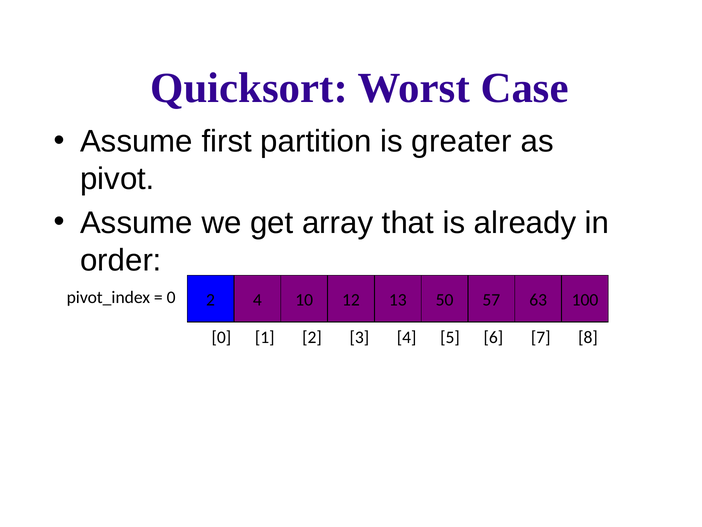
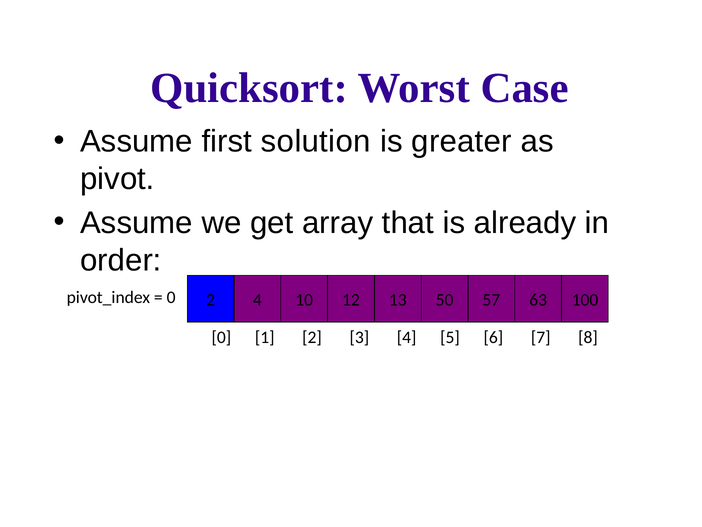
partition: partition -> solution (316, 141)
